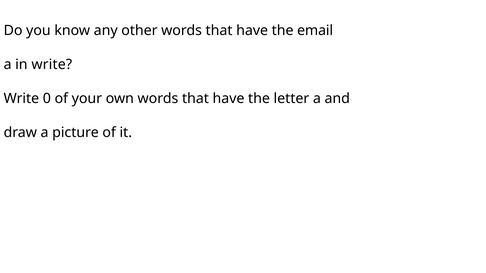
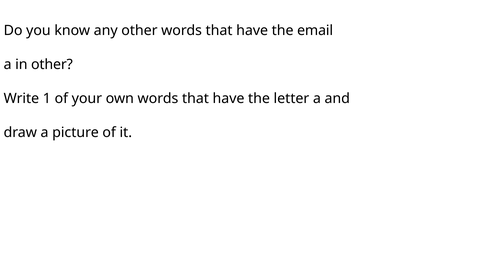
in write: write -> other (52, 65)
0: 0 -> 1 (47, 99)
